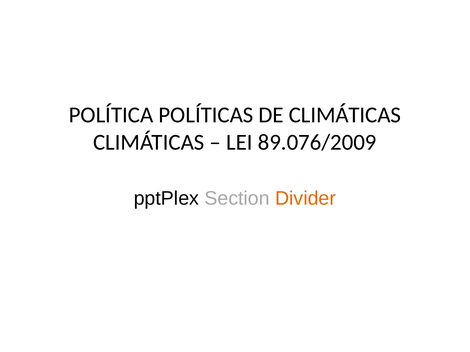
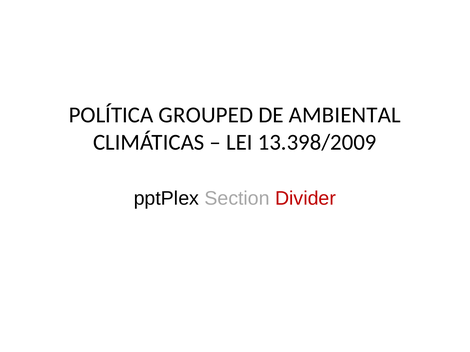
POLÍTICAS: POLÍTICAS -> GROUPED (206, 115)
DE CLIMÁTICAS: CLIMÁTICAS -> AMBIENTAL (345, 115)
89.076/2009: 89.076/2009 -> 13.398/2009 (317, 142)
Divider colour: orange -> red (306, 199)
